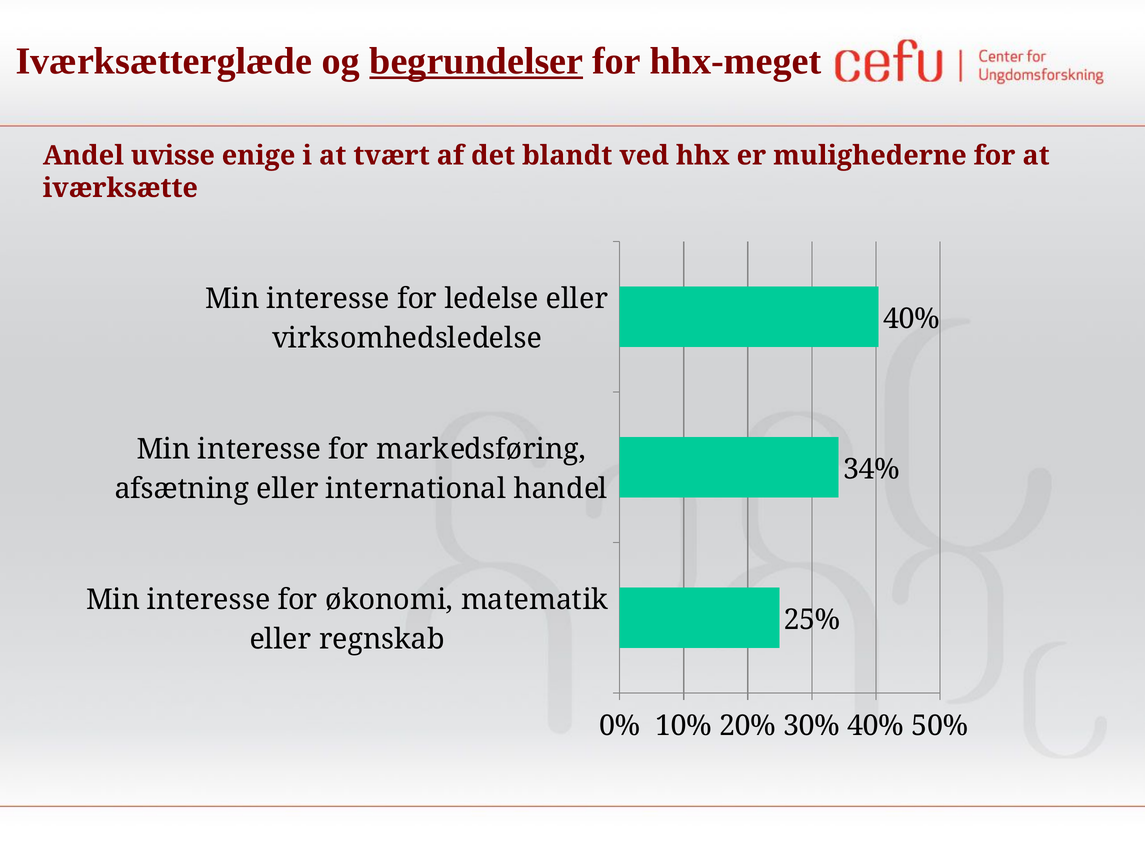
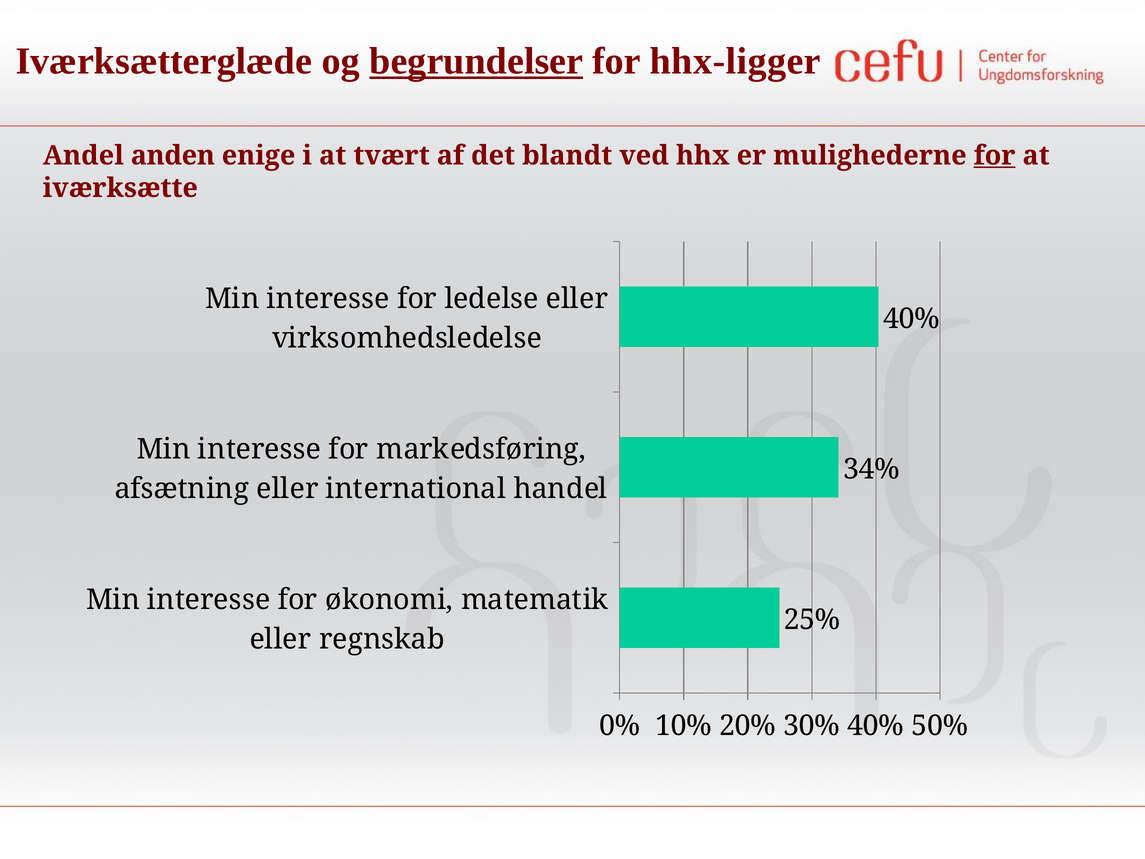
hhx-meget: hhx-meget -> hhx-ligger (735, 61)
uvisse: uvisse -> anden (173, 156)
for underline: none -> present (995, 156)
